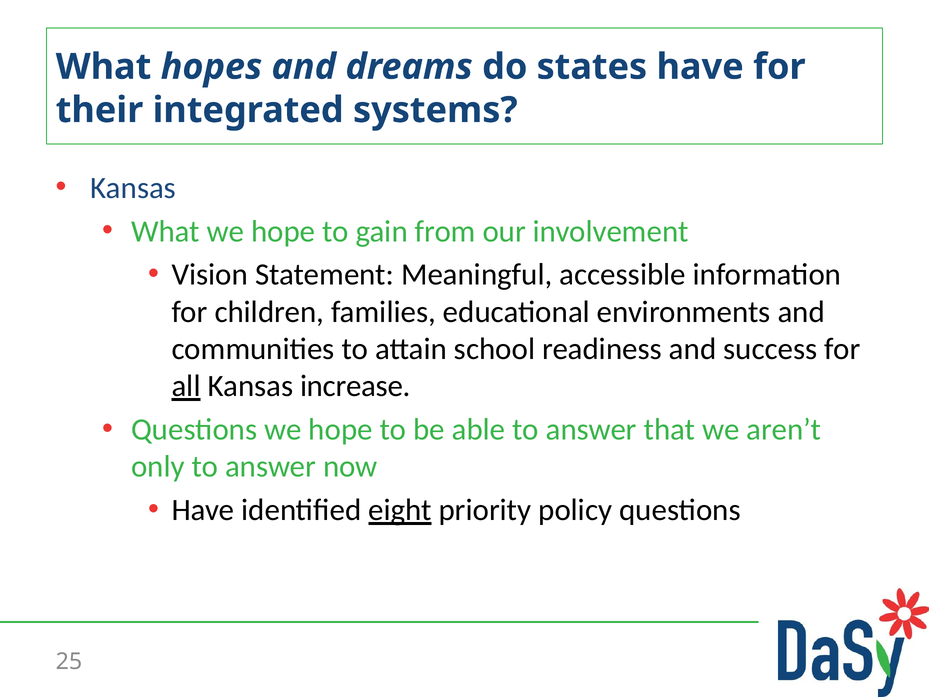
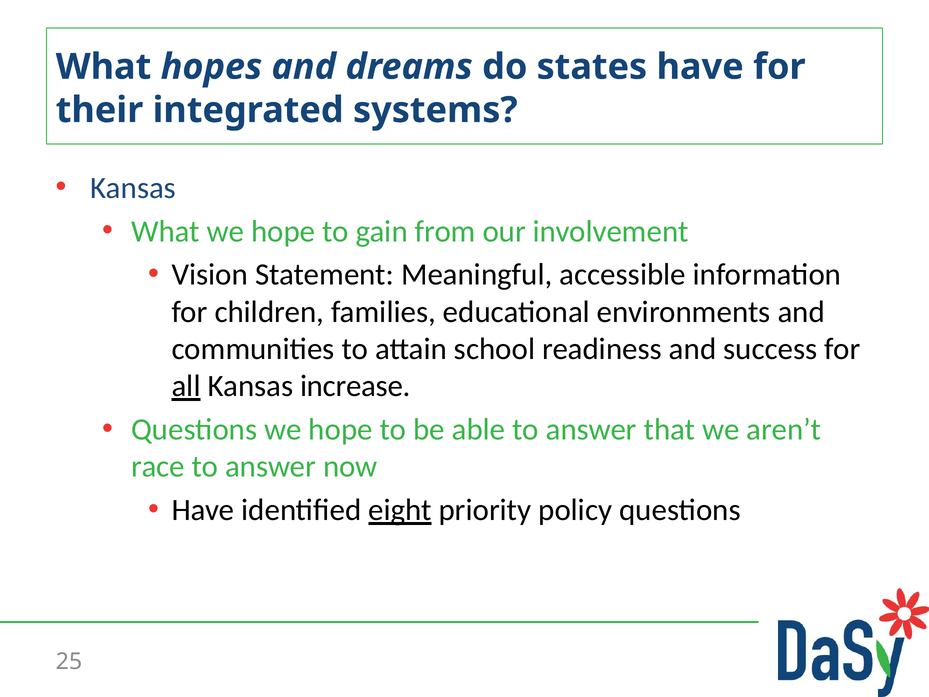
only: only -> race (158, 467)
